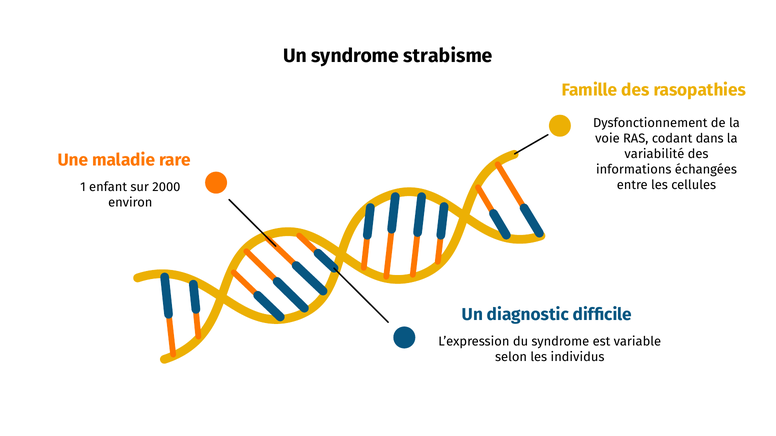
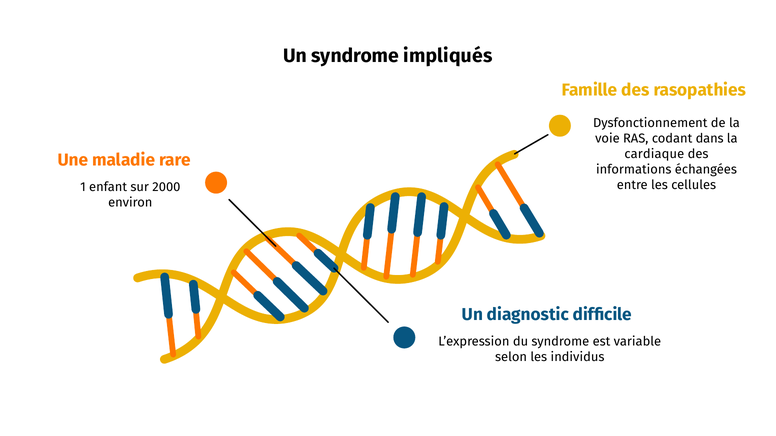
strabisme: strabisme -> impliqués (448, 56)
variabilité: variabilité -> cardiaque (654, 154)
